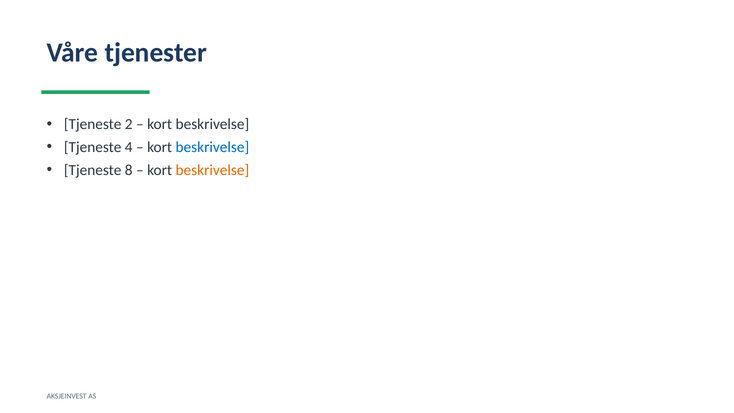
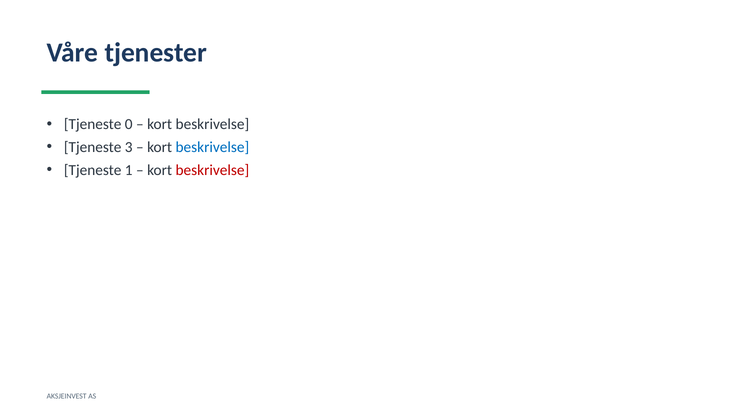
2: 2 -> 0 (129, 124)
4: 4 -> 3 (129, 147)
8: 8 -> 1 (129, 170)
beskrivelse colour: orange -> red (212, 170)
